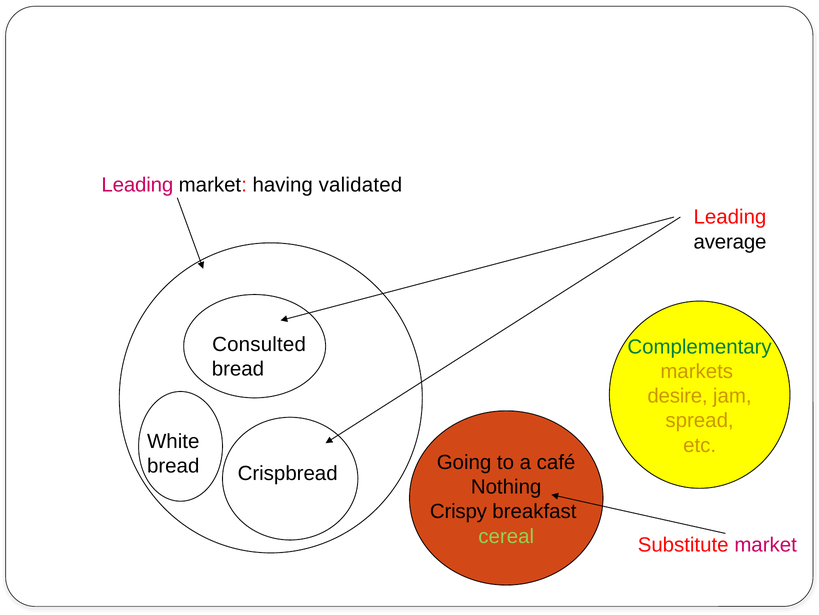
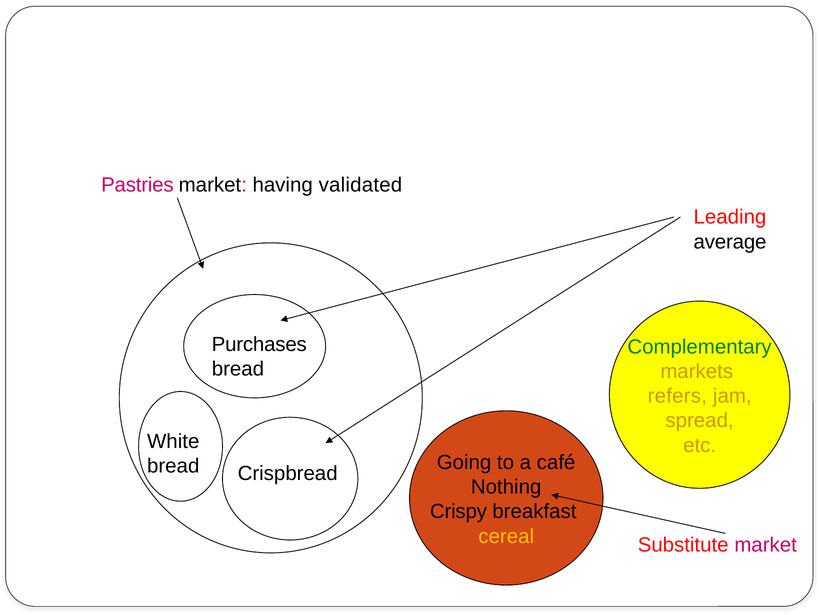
Leading: Leading -> Pastries (137, 185)
Consulted: Consulted -> Purchases (259, 344)
desire: desire -> refers (677, 396)
cereal colour: light green -> yellow (506, 536)
